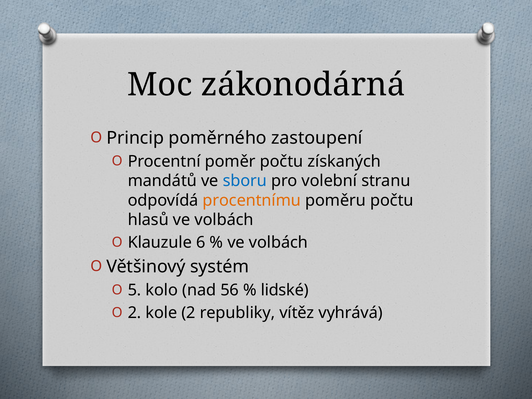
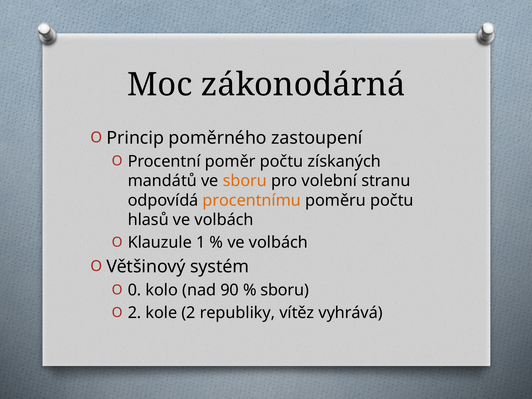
sboru colour: blue -> orange (245, 181)
6: 6 -> 1 (201, 243)
5: 5 -> 0 (134, 290)
56: 56 -> 90 (230, 290)
lidské: lidské -> sboru (285, 290)
